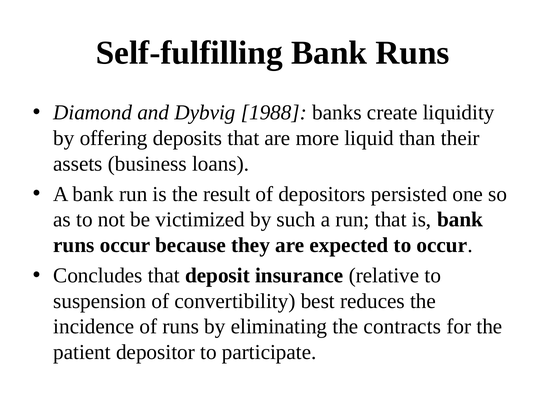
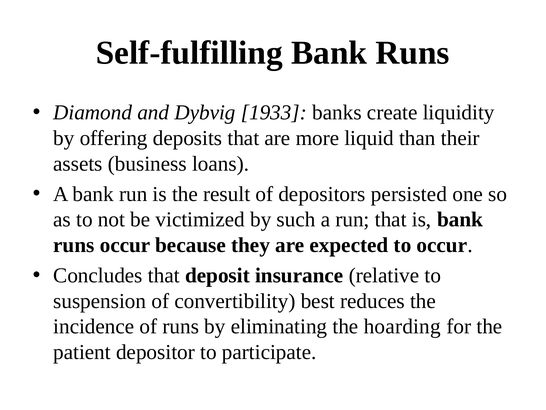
1988: 1988 -> 1933 (274, 113)
contracts: contracts -> hoarding (402, 326)
